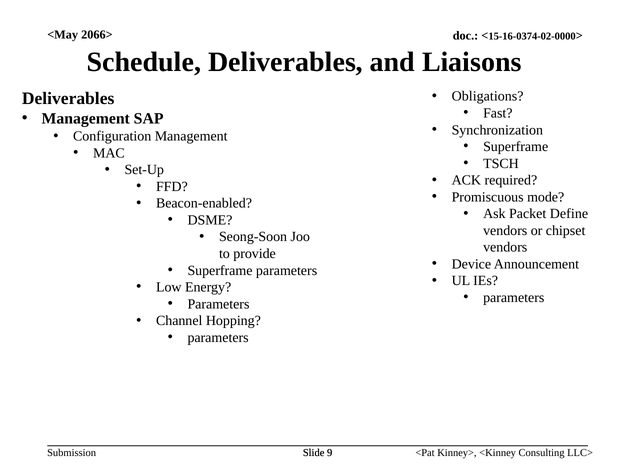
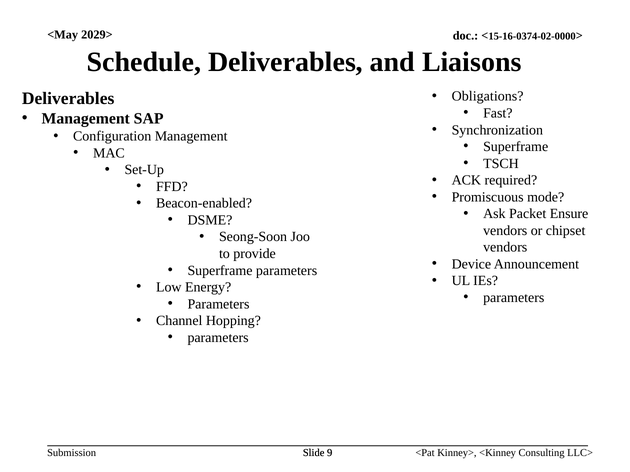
2066>: 2066> -> 2029> (97, 35)
Define: Define -> Ensure (569, 214)
